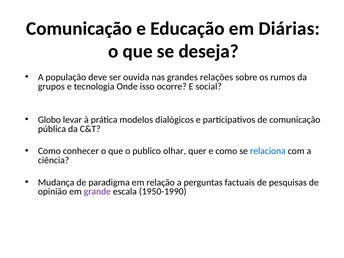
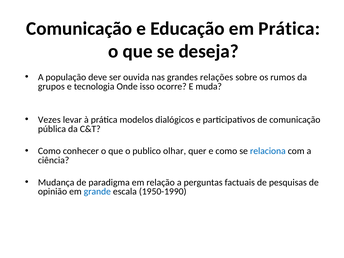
em Diárias: Diárias -> Prática (289, 29)
social: social -> muda (209, 86)
Globo: Globo -> Vezes (49, 120)
grande colour: purple -> blue (97, 192)
